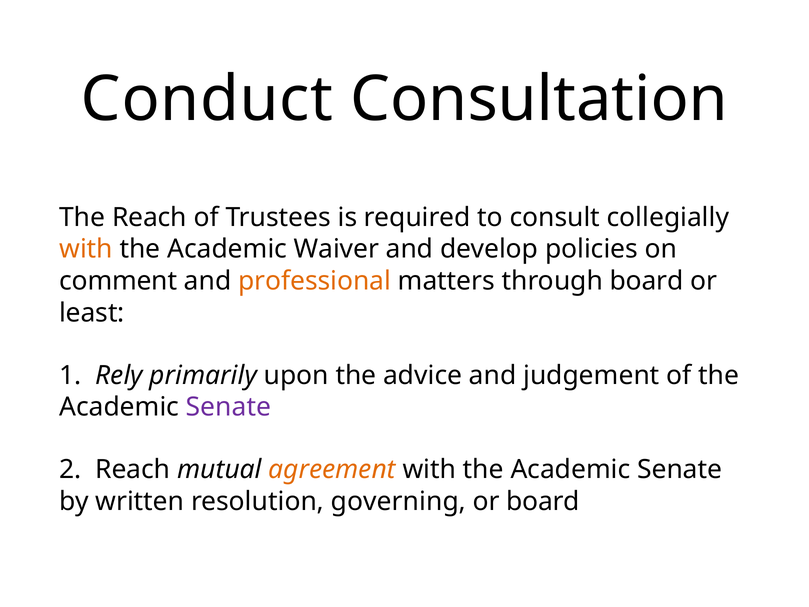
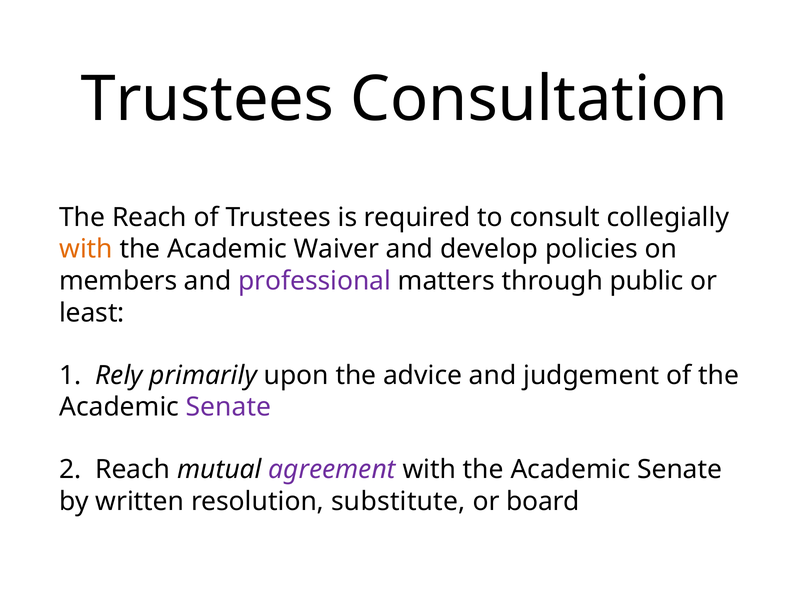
Conduct: Conduct -> Trustees (207, 99)
comment: comment -> members (118, 281)
professional colour: orange -> purple (315, 281)
through board: board -> public (647, 281)
agreement colour: orange -> purple (332, 470)
governing: governing -> substitute (398, 501)
